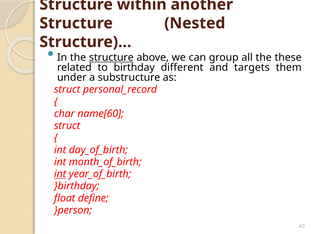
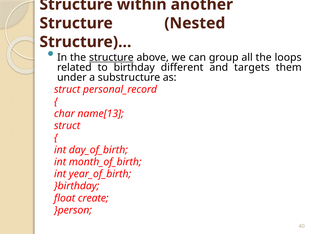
these: these -> loops (288, 57)
name[60: name[60 -> name[13 (101, 114)
int underline: present -> none (60, 174)
define: define -> create (93, 198)
